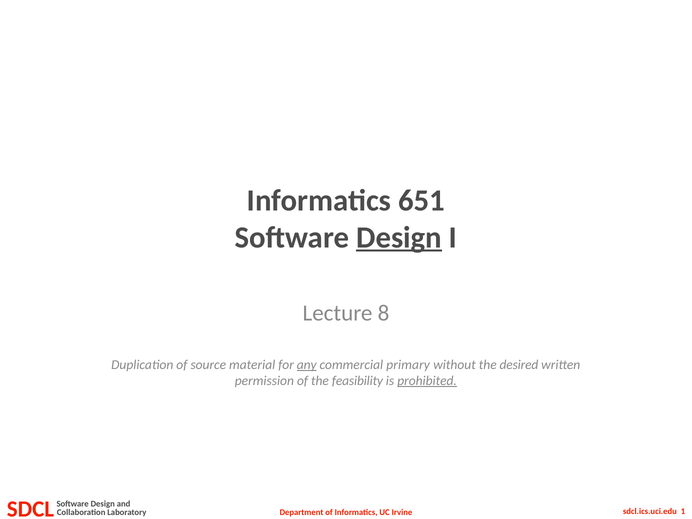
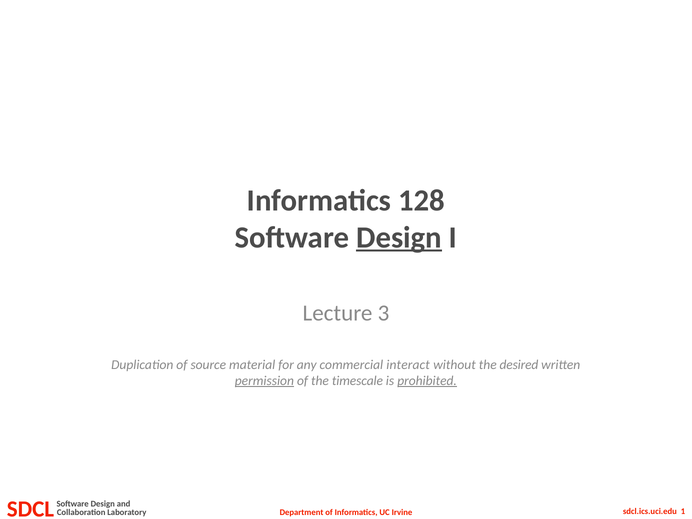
651: 651 -> 128 (422, 201)
8: 8 -> 3 (384, 313)
any underline: present -> none (307, 365)
primary: primary -> interact (408, 365)
permission underline: none -> present (264, 381)
feasibility: feasibility -> timescale (357, 381)
